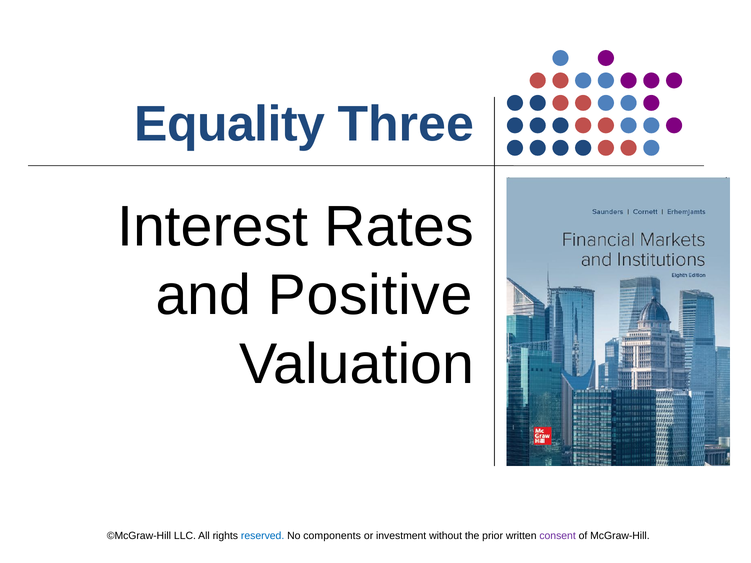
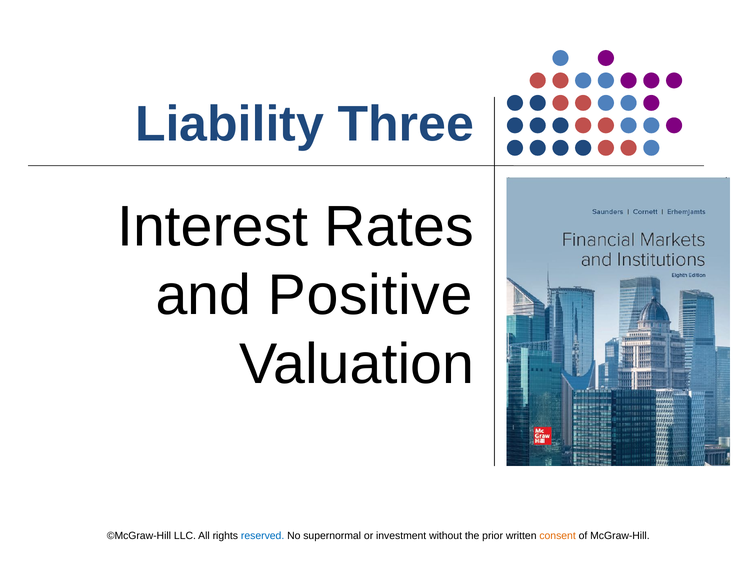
Equality: Equality -> Liability (229, 124)
components: components -> supernormal (332, 536)
consent colour: purple -> orange (558, 536)
